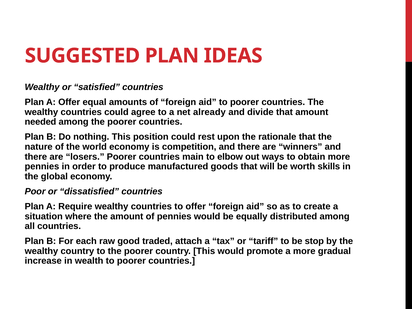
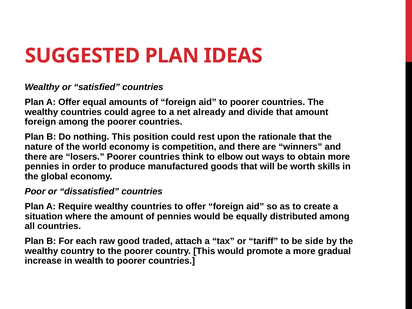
needed: needed -> foreign (40, 122)
main: main -> think (193, 157)
stop: stop -> side (314, 241)
